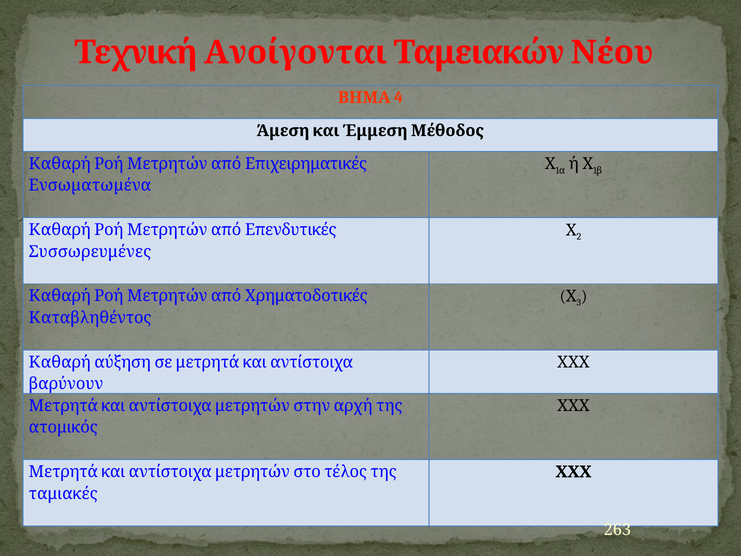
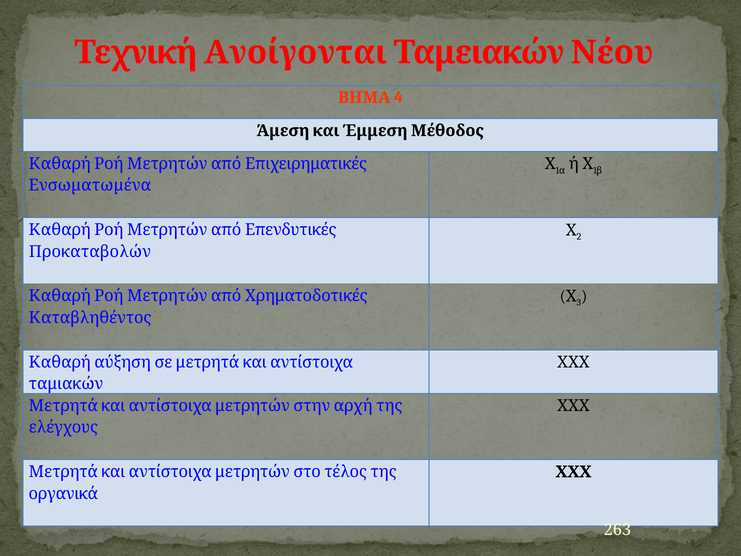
Συσσωρευμένες: Συσσωρευμένες -> Προκαταβολών (90, 251)
βαρύνουν: βαρύνουν -> ταμιακών (66, 384)
ατομικός: ατομικός -> ελέγχους (63, 427)
ταμιακές: ταμιακές -> οργανικά (63, 493)
